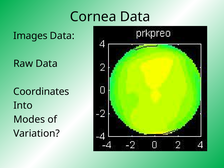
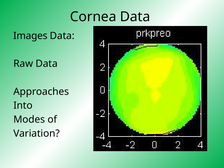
Coordinates: Coordinates -> Approaches (41, 92)
